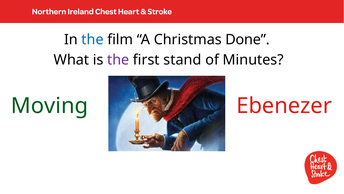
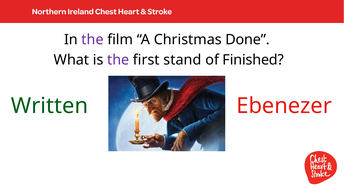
the colour: blue -> purple (93, 40)
Minutes: Minutes -> Finished (253, 60)
Moving: Moving -> Written (50, 106)
